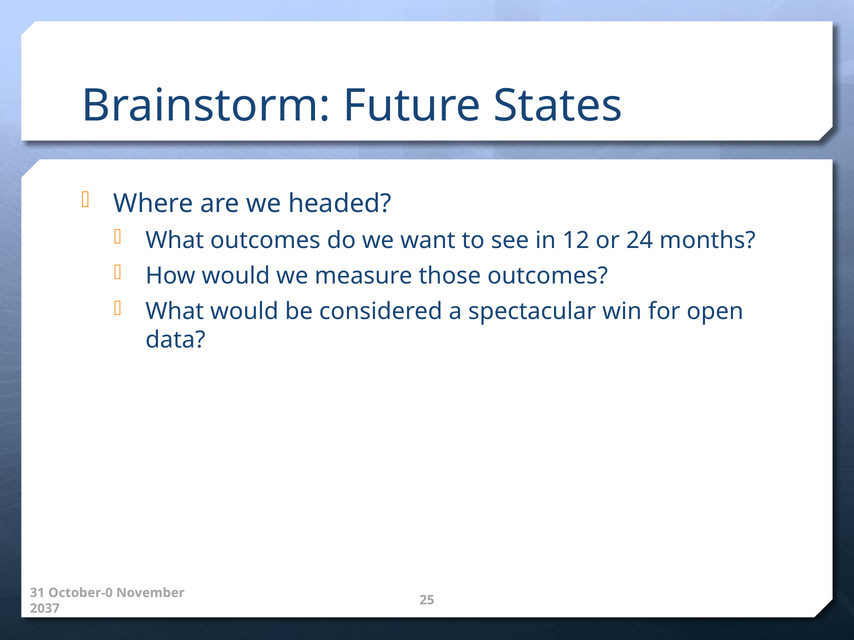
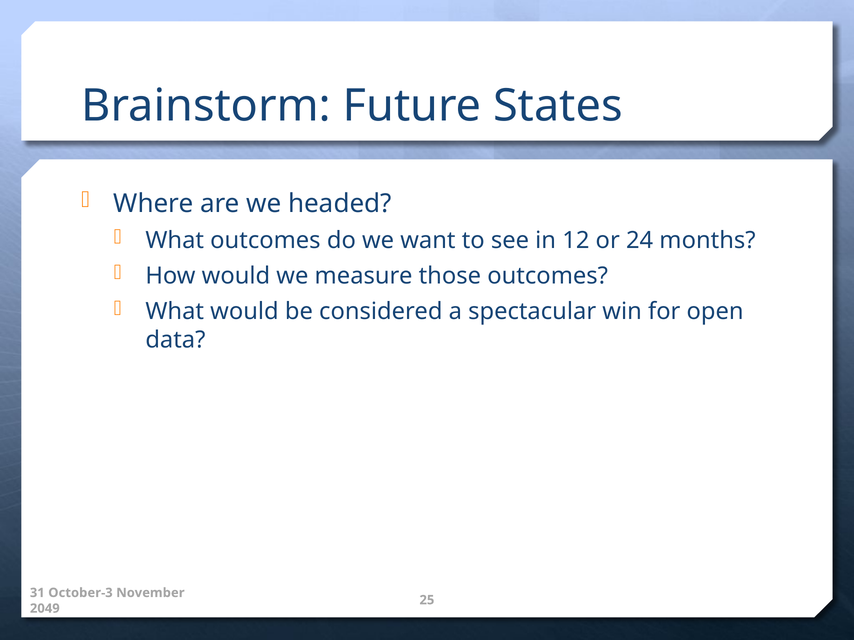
October-0: October-0 -> October-3 (80, 593)
2037: 2037 -> 2049 (45, 609)
